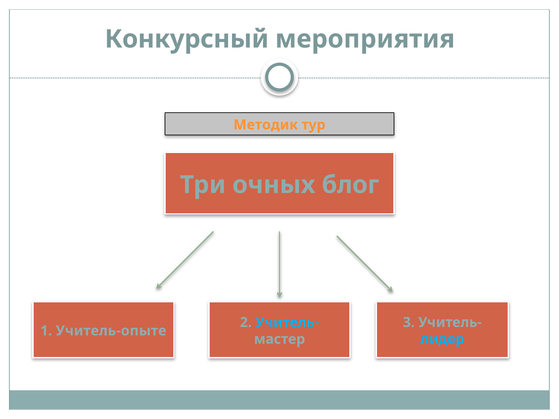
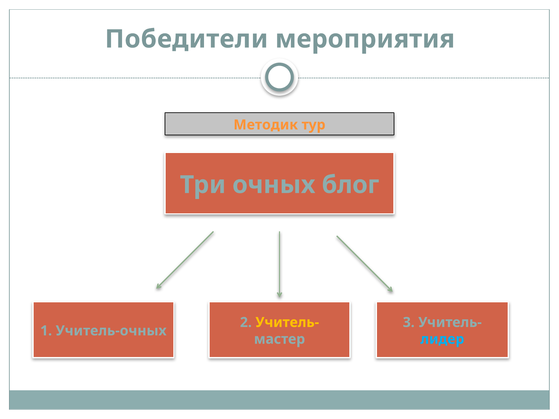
Конкурсный: Конкурсный -> Победители (187, 39)
Учитель- colour: light blue -> yellow (287, 323)
Учитель-опыте: Учитель-опыте -> Учитель-очных (111, 331)
